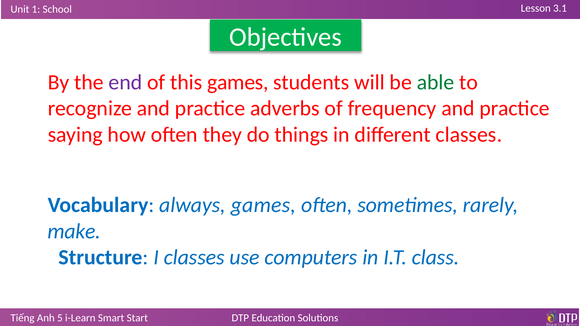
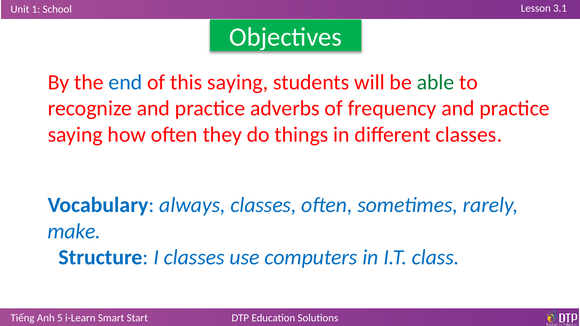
end colour: purple -> blue (125, 82)
this games: games -> saying (238, 82)
always games: games -> classes (264, 205)
